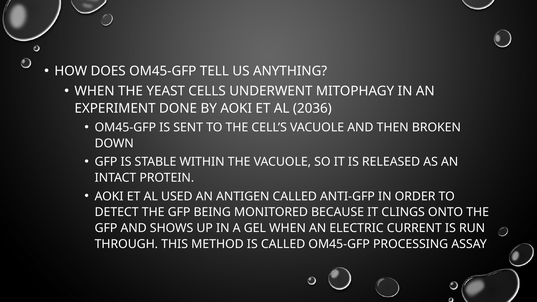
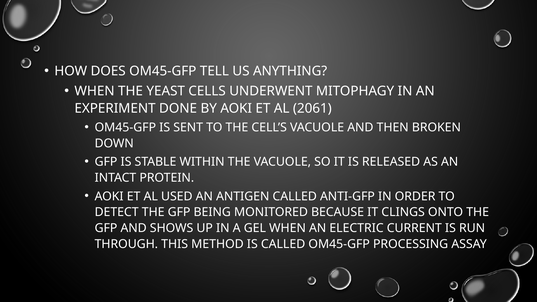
2036: 2036 -> 2061 (312, 109)
